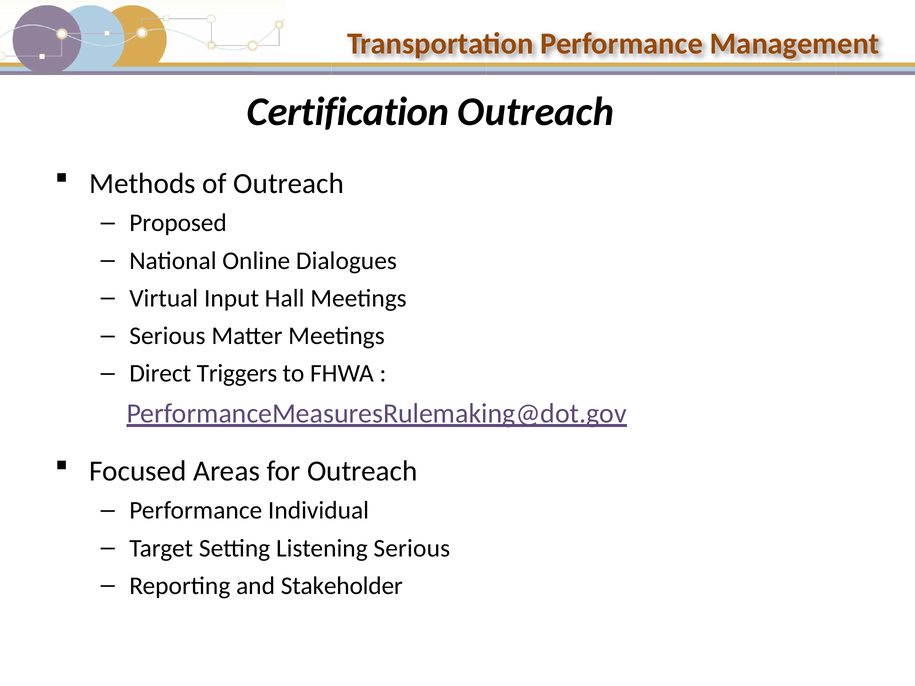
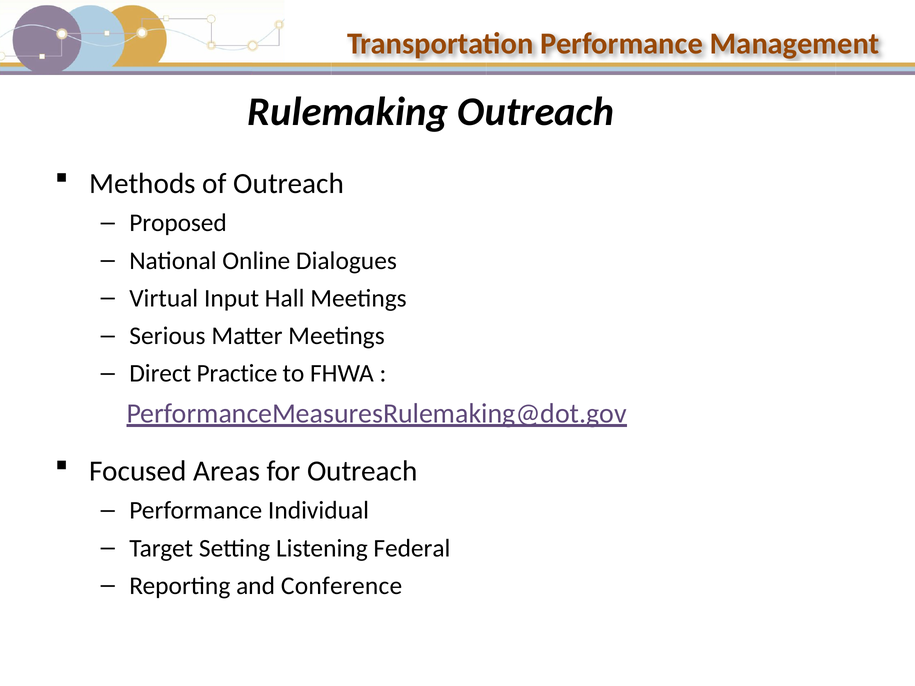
Certification: Certification -> Rulemaking (348, 112)
Triggers: Triggers -> Practice (237, 374)
Listening Serious: Serious -> Federal (412, 548)
Stakeholder: Stakeholder -> Conference (342, 586)
